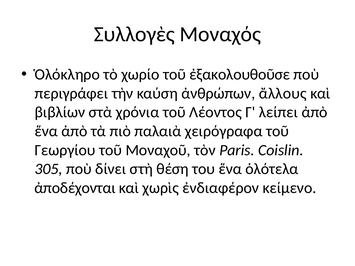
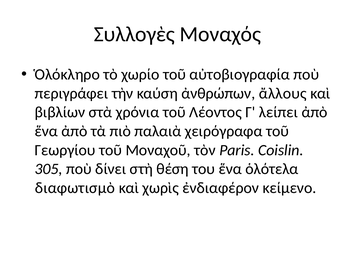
ἐξακολουθοῦσε: ἐξακολουθοῦσε -> αὐτοβιογραφία (240, 74)
ἀποδέχονται: ἀποδέχονται -> διαφωτισμὸ (75, 188)
